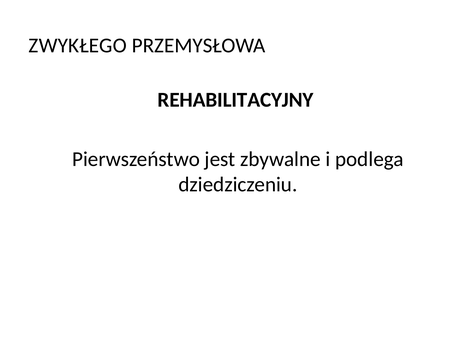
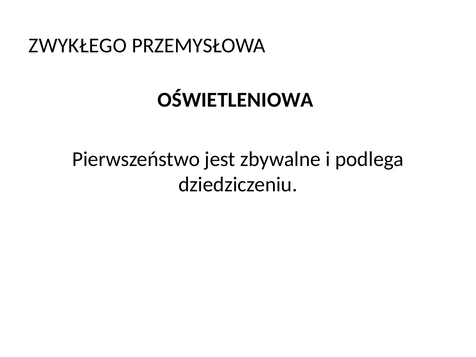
REHABILITACYJNY: REHABILITACYJNY -> OŚWIETLENIOWA (236, 100)
